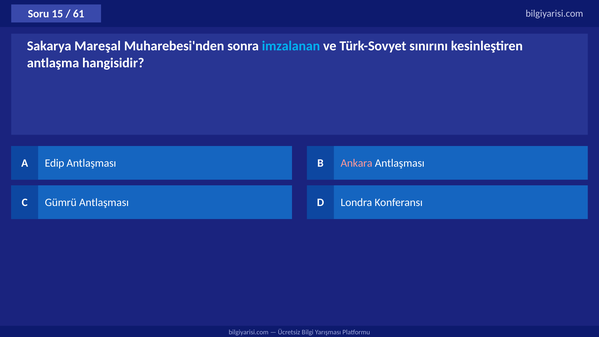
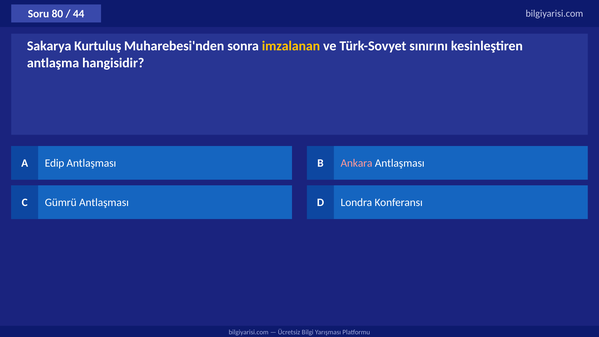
15: 15 -> 80 (57, 14)
61: 61 -> 44 (79, 14)
Mareşal: Mareşal -> Kurtuluş (98, 46)
imzalanan colour: light blue -> yellow (291, 46)
